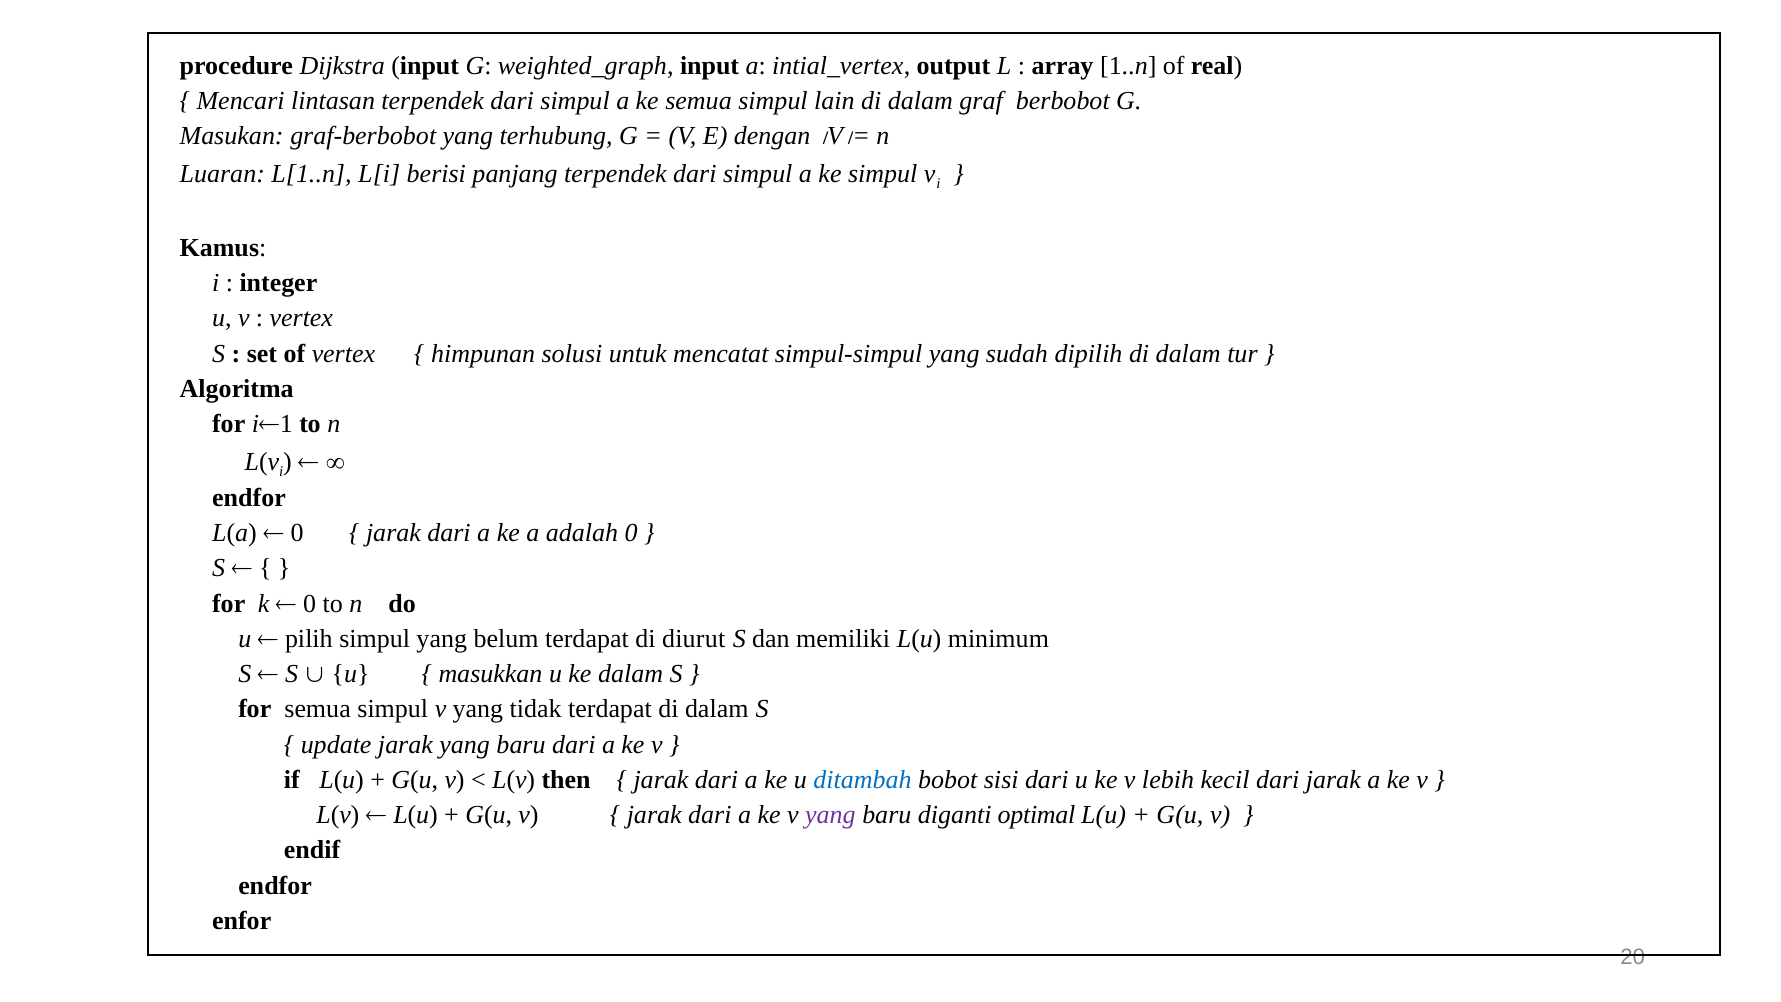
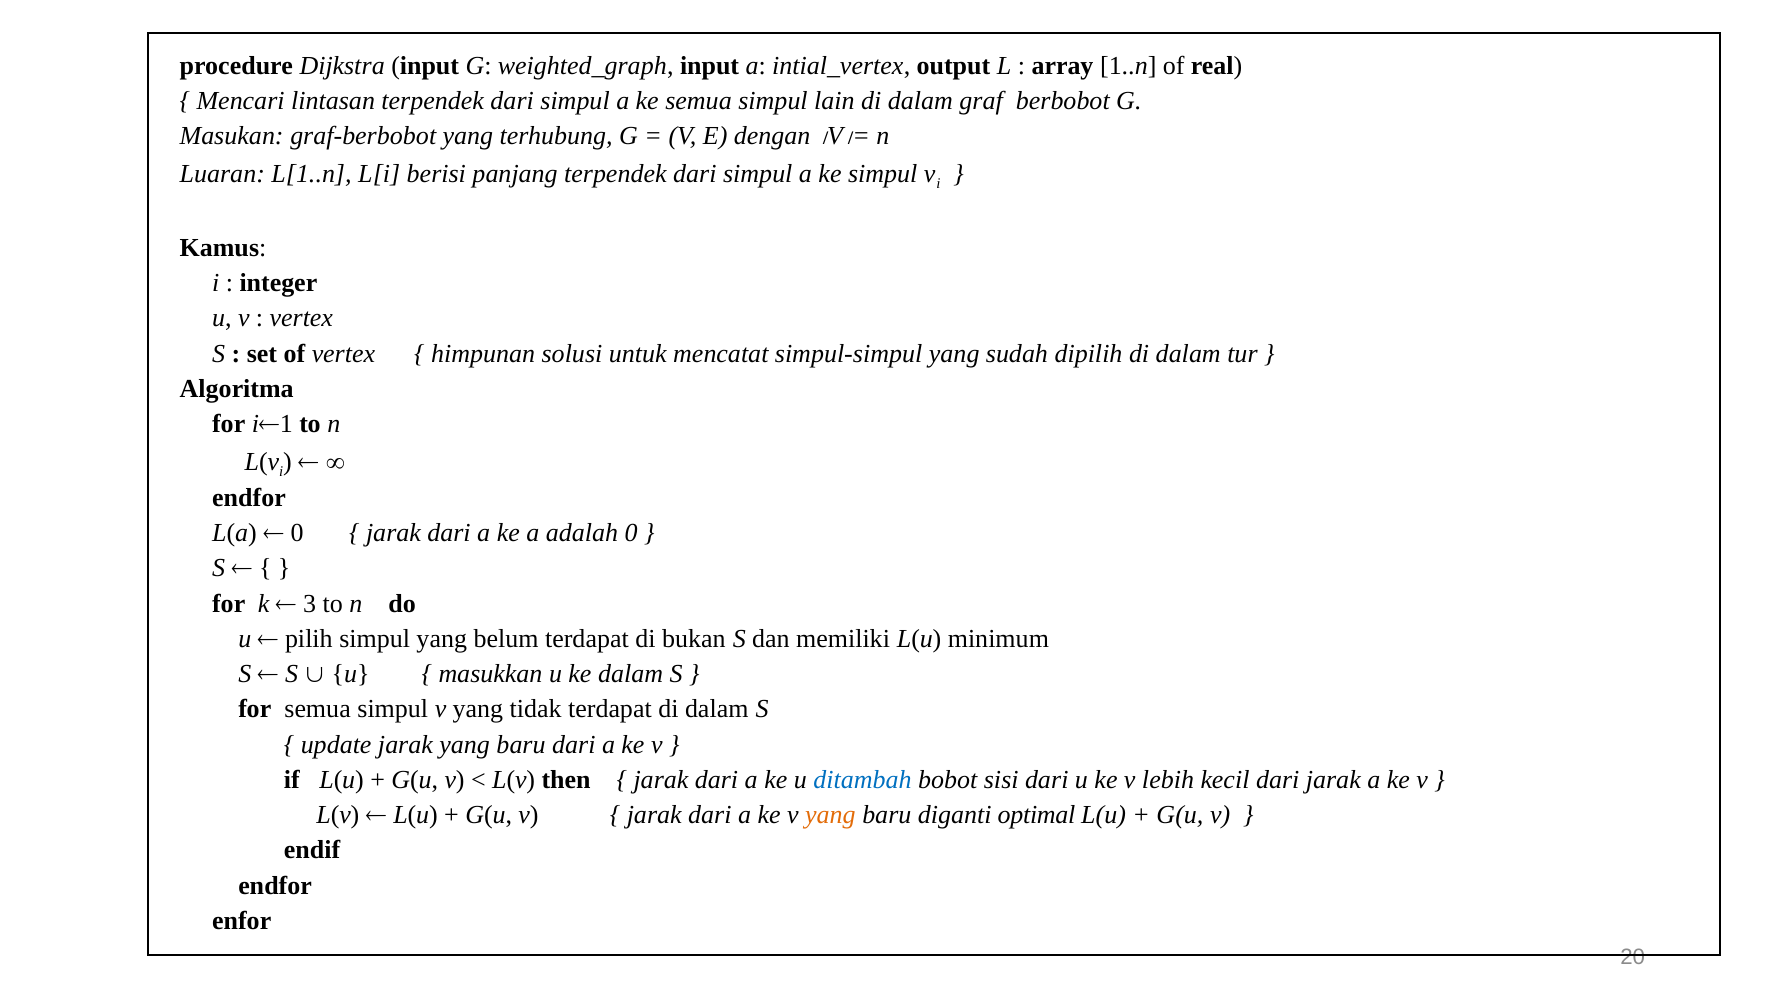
0: 0 -> 3 (310, 603)
diurut: diurut -> bukan (694, 639)
yang colour: purple -> orange (830, 815)
